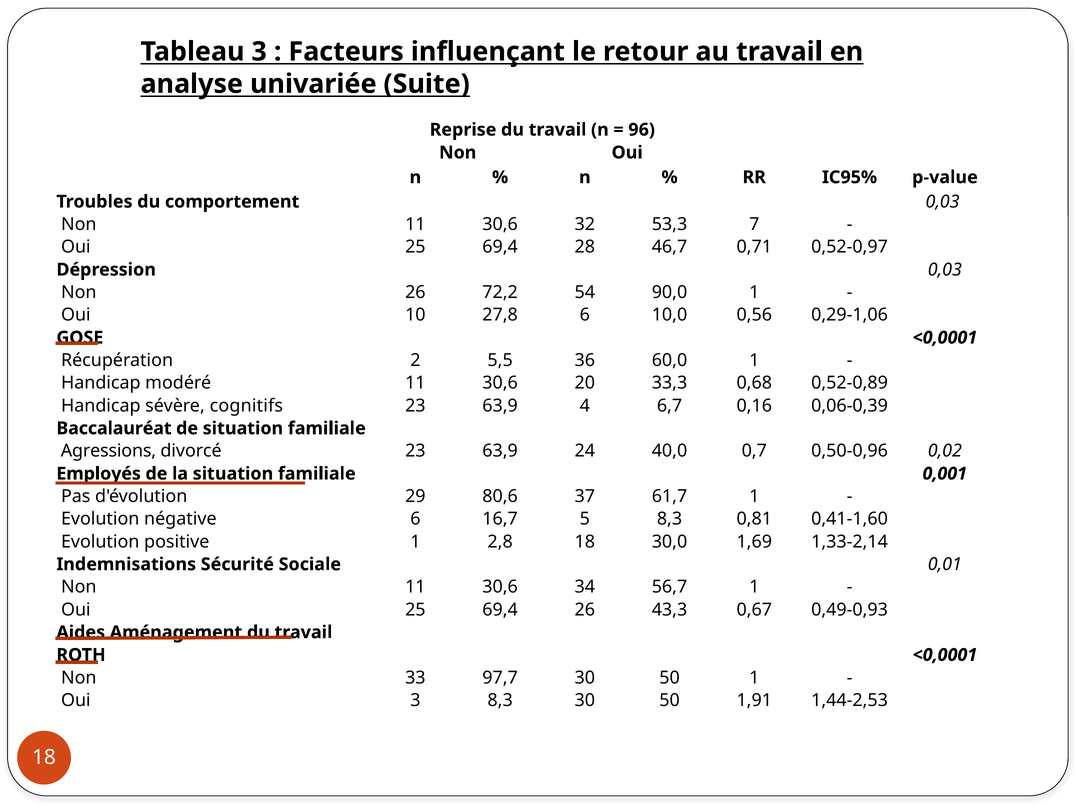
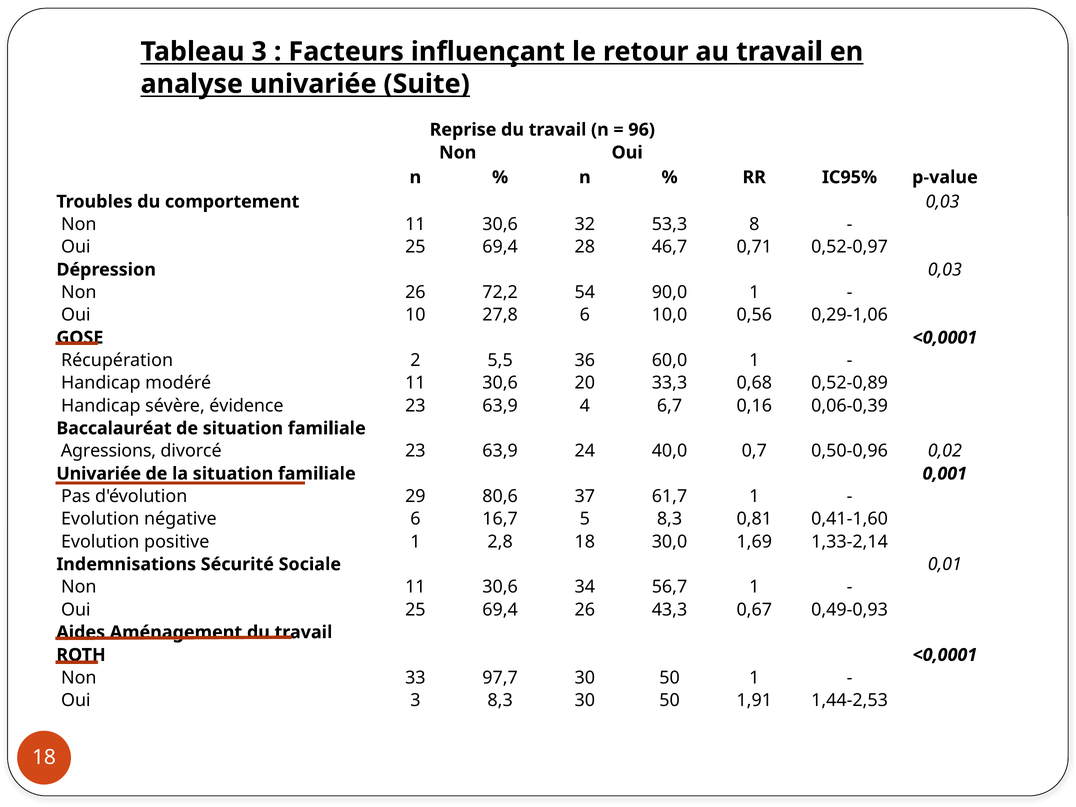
7: 7 -> 8 (754, 224)
cognitifs: cognitifs -> évidence (246, 406)
Employés: Employés -> Univariée (99, 474)
